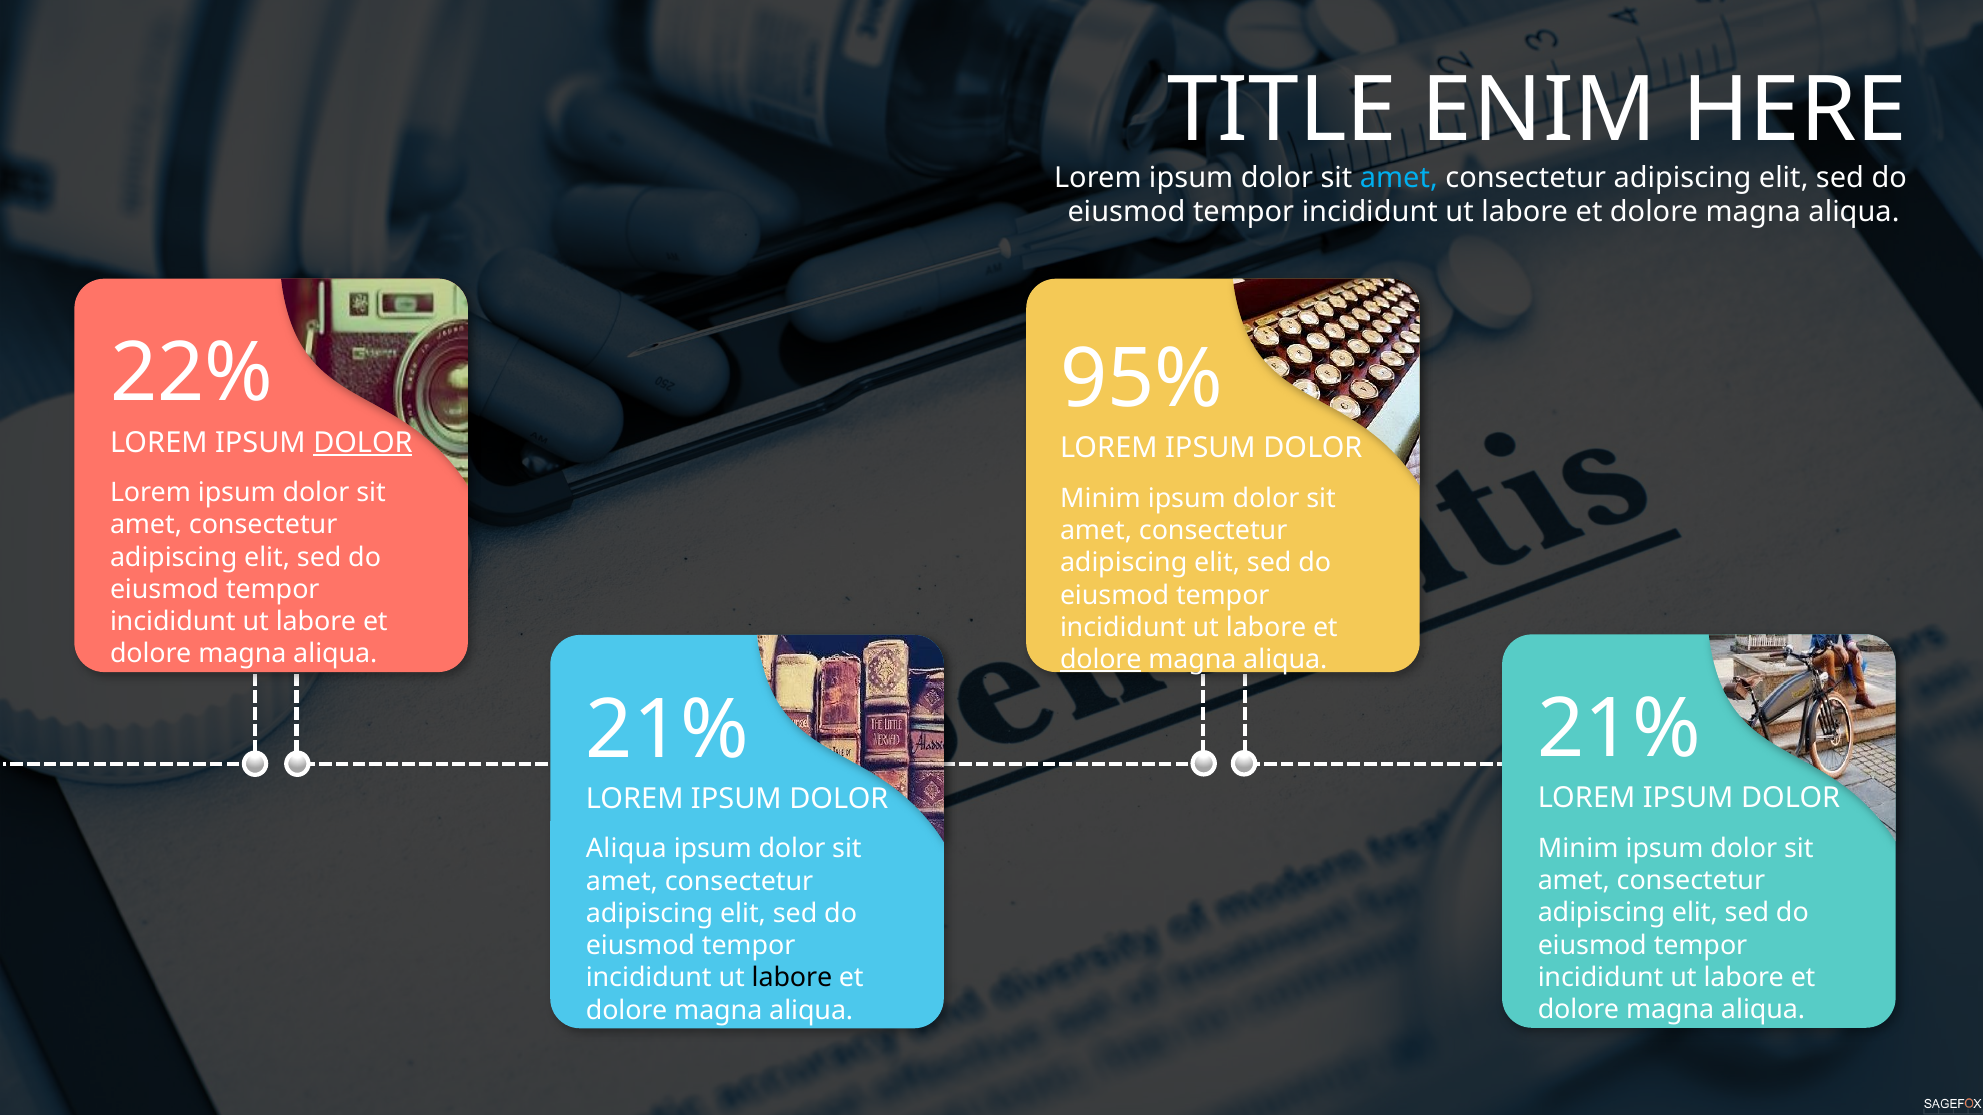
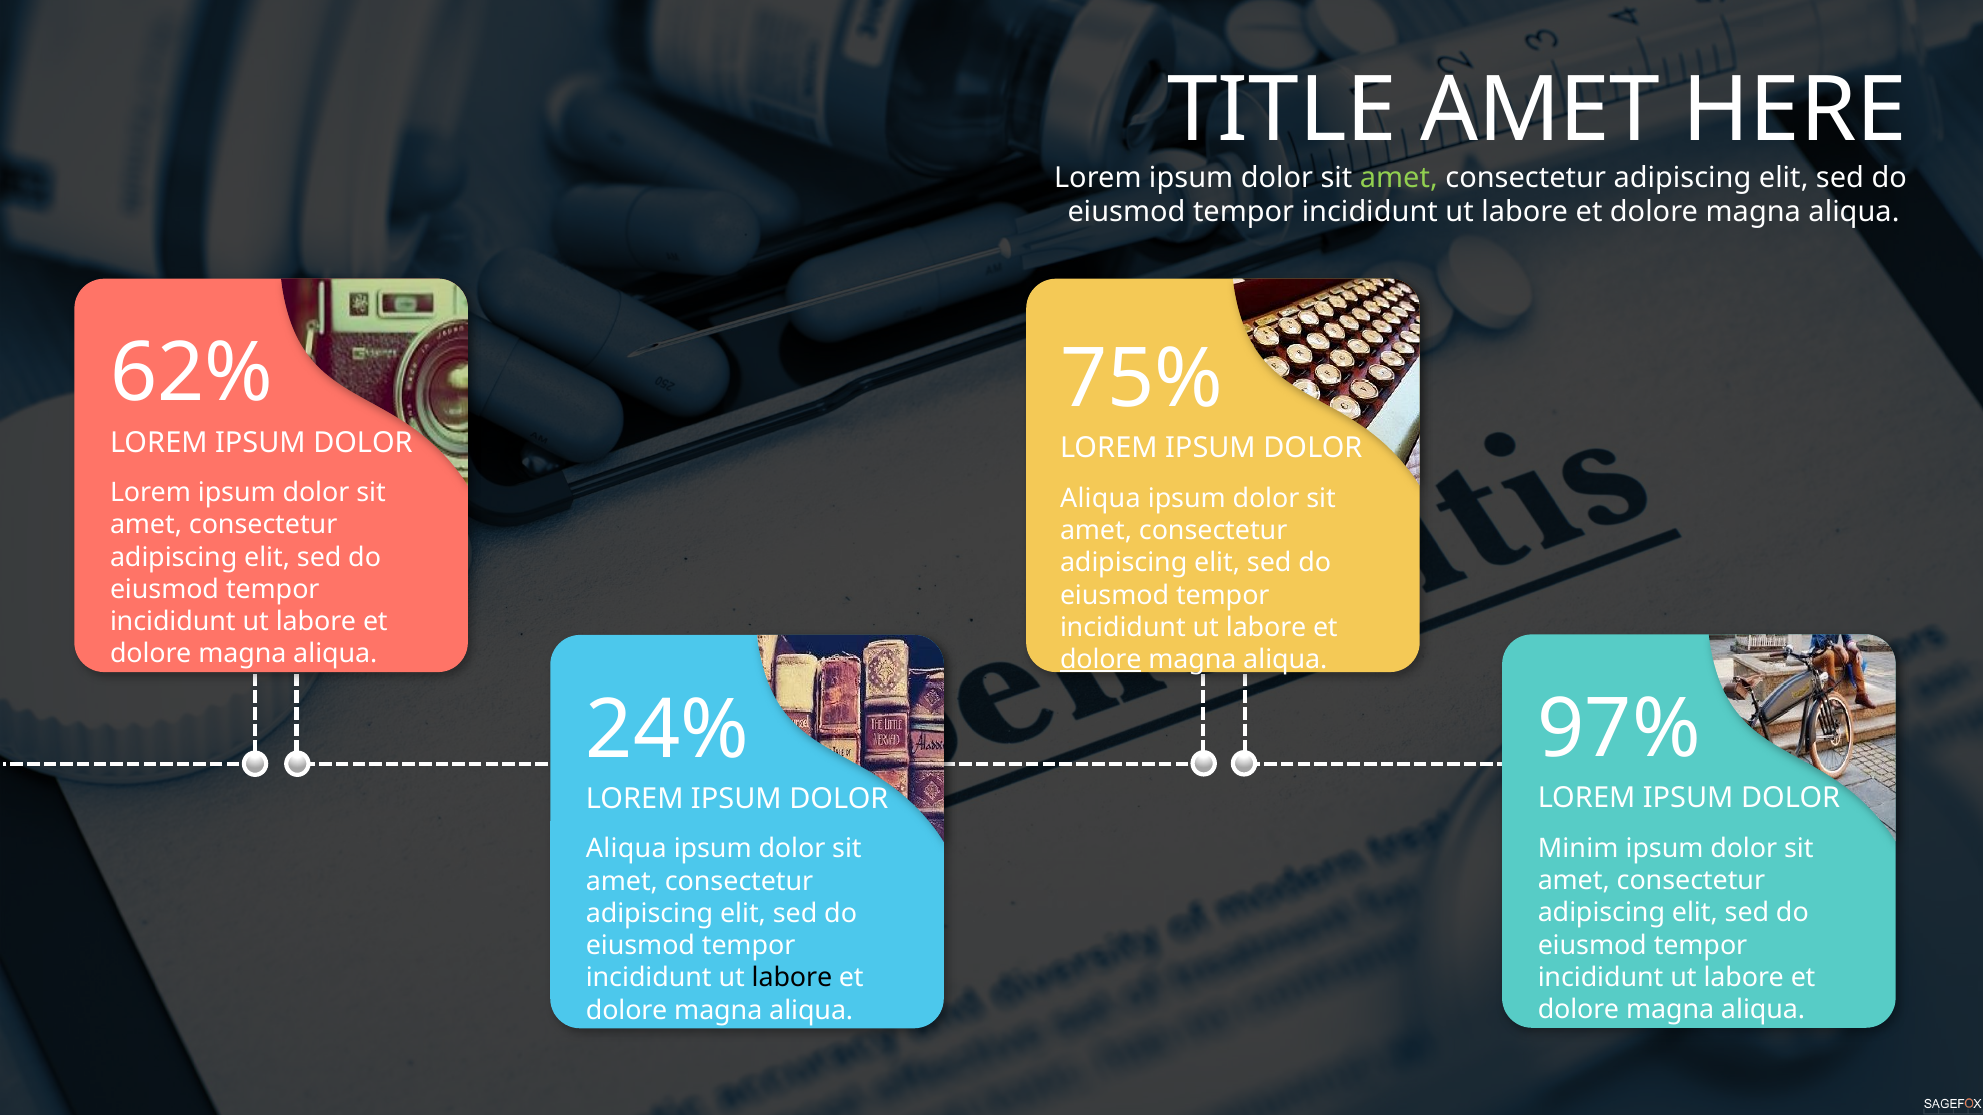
TITLE ENIM: ENIM -> AMET (1540, 110)
amet colour: light blue -> light green (1399, 178)
22%: 22% -> 62% (191, 374)
95%: 95% -> 75% (1142, 379)
DOLOR underline: present -> none (363, 443)
Minim: Minim -> Aliqua (1100, 499)
21%: 21% -> 97% (1619, 730)
21%: 21% -> 24% (667, 730)
